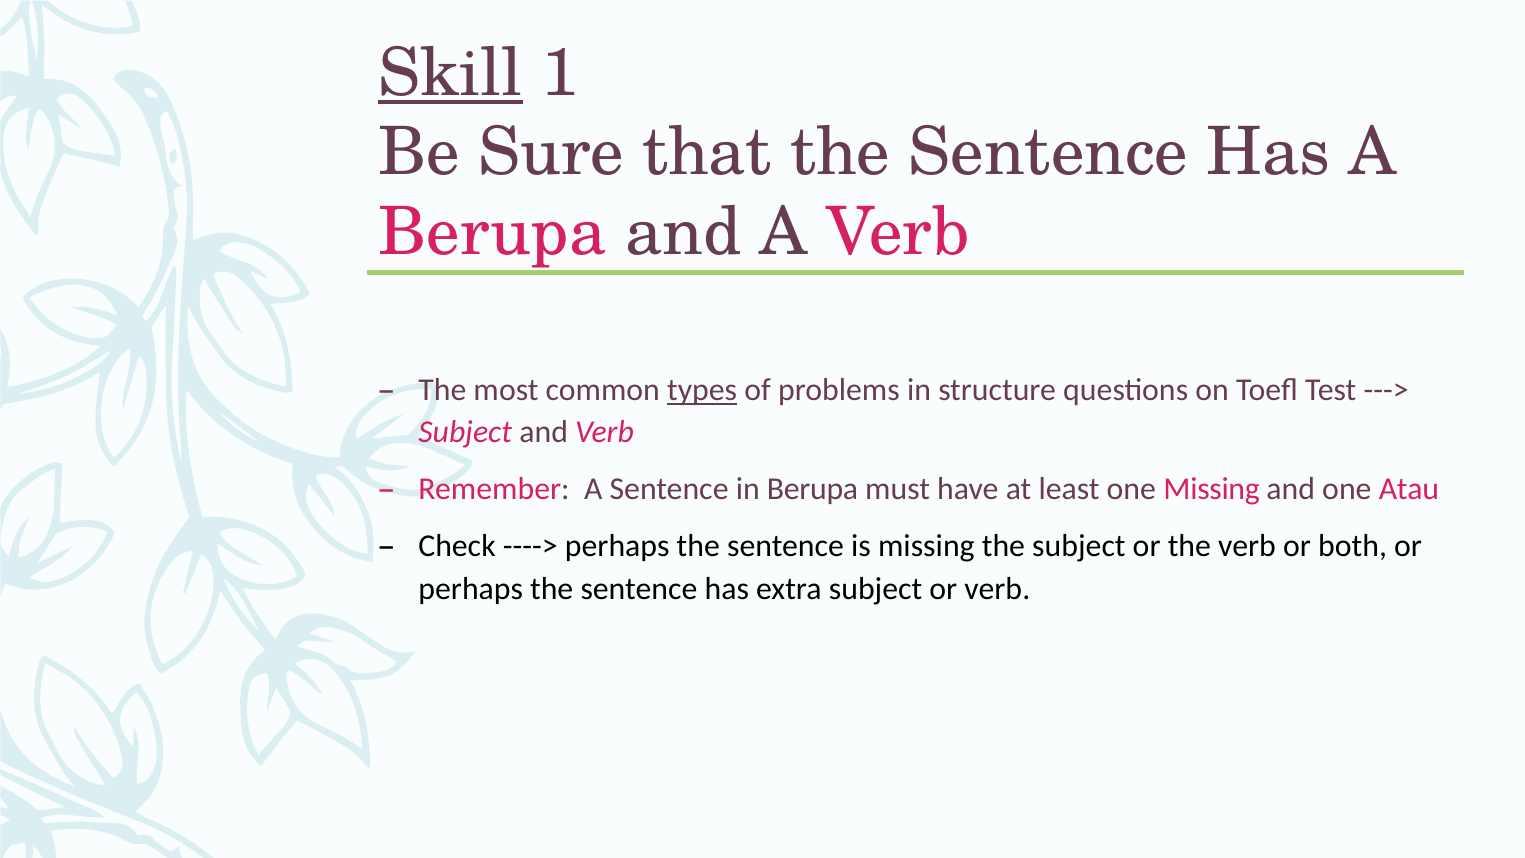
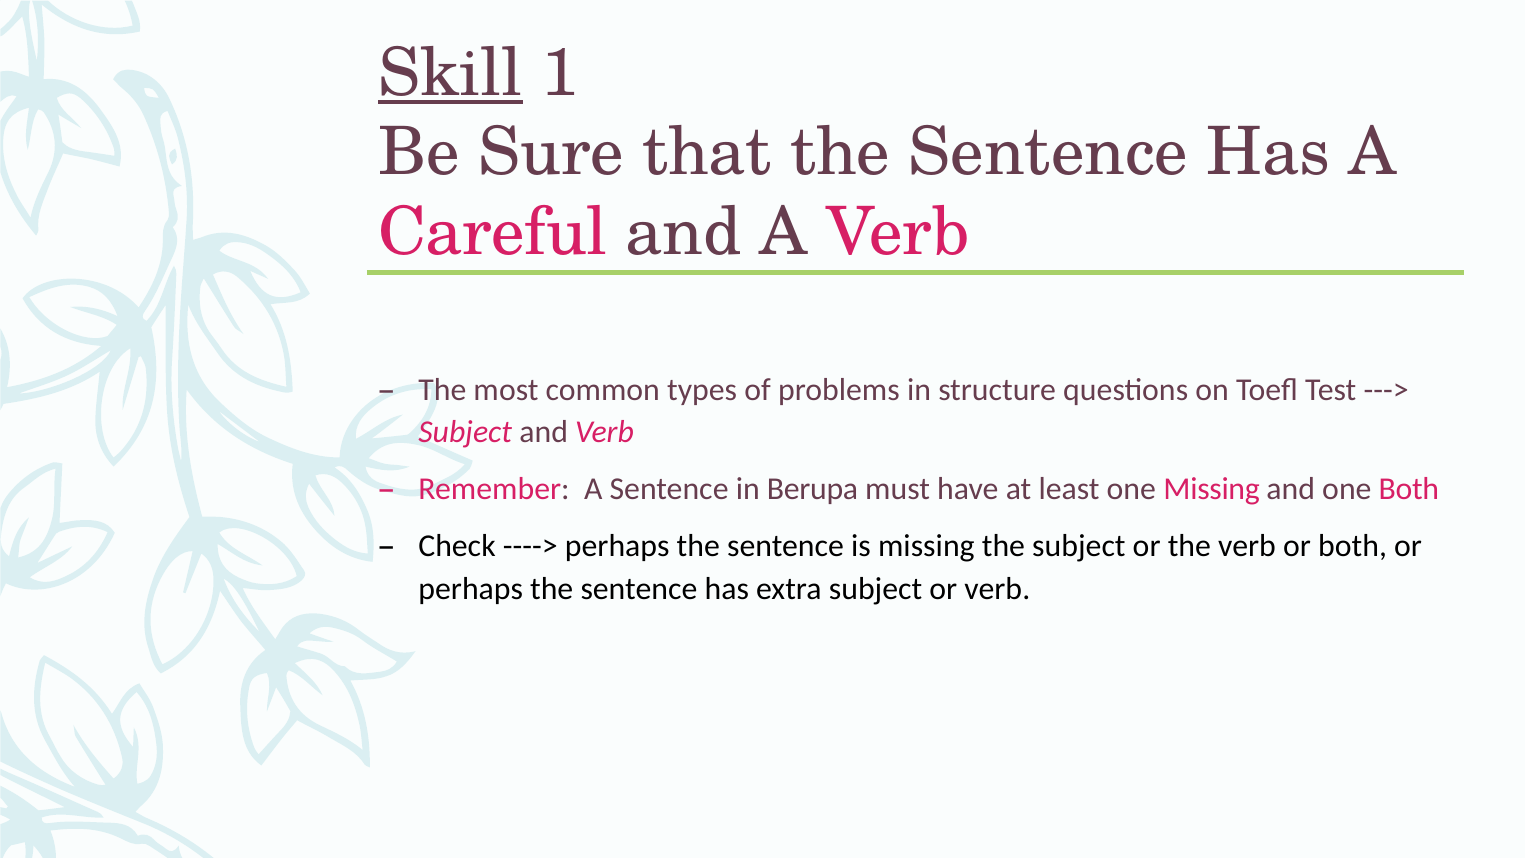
Berupa: Berupa -> Careful (493, 232)
types underline: present -> none (702, 390)
one Atau: Atau -> Both (1409, 489)
